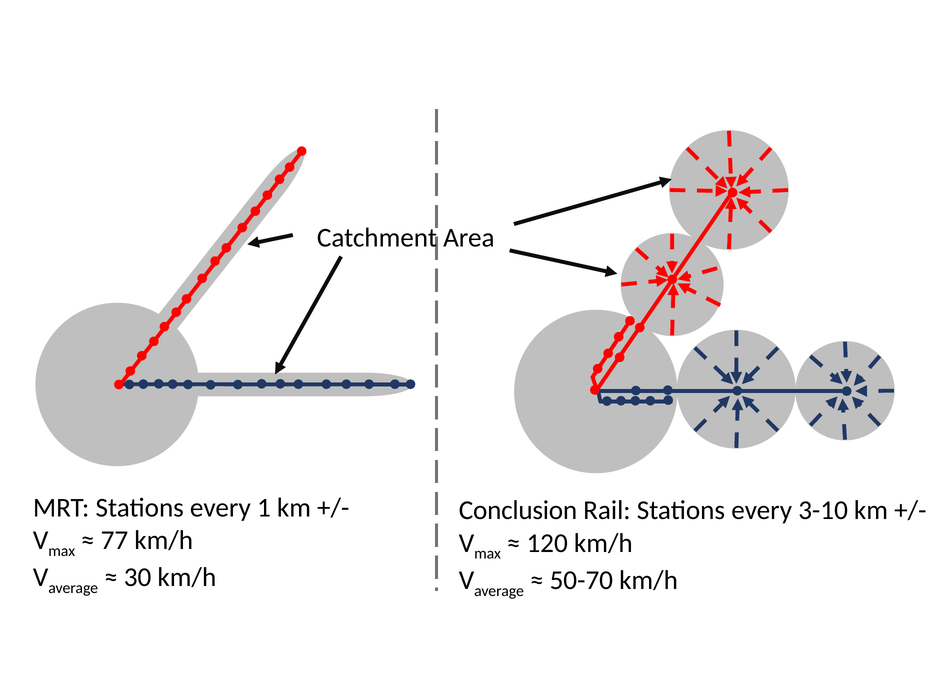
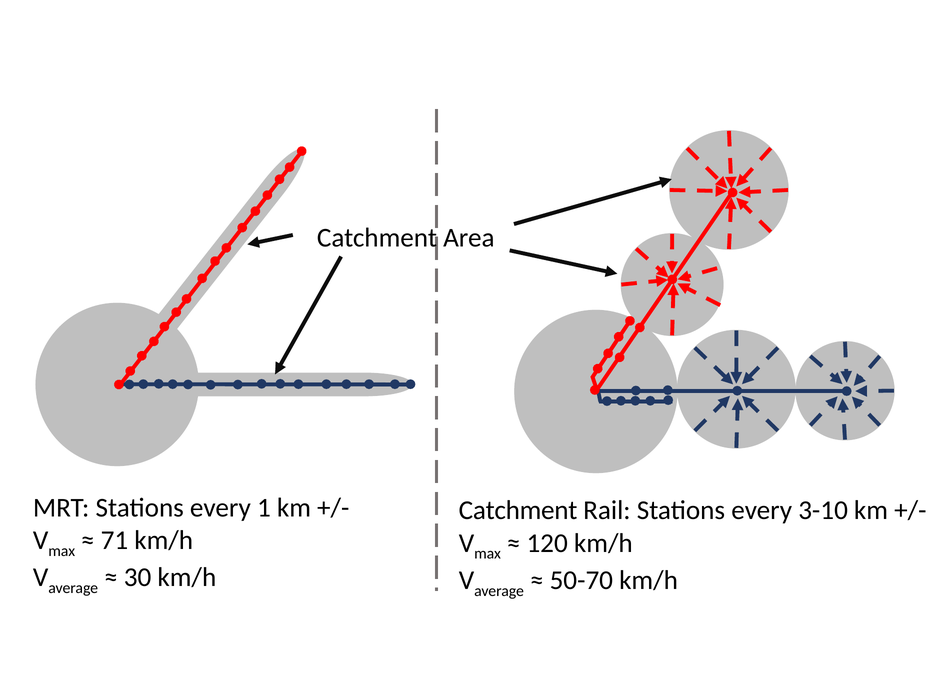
Conclusion: Conclusion -> Catchment (518, 511)
77: 77 -> 71 (114, 540)
